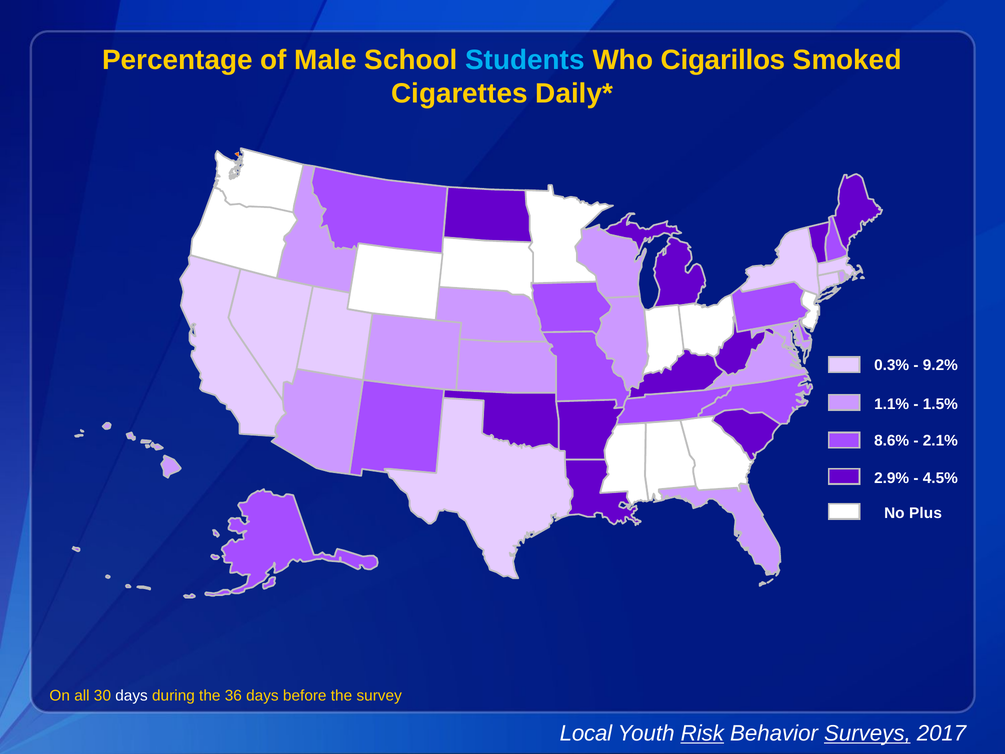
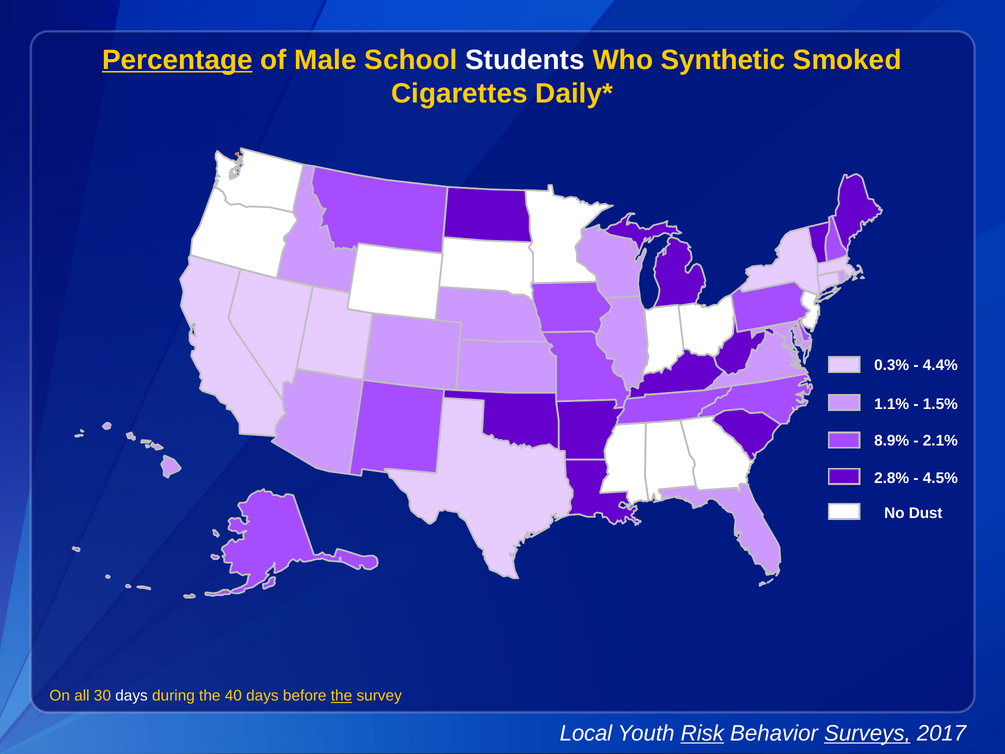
Percentage underline: none -> present (177, 60)
Students colour: light blue -> white (525, 60)
Cigarillos: Cigarillos -> Synthetic (723, 60)
9.2%: 9.2% -> 4.4% (940, 365)
8.6%: 8.6% -> 8.9% (892, 440)
2.9%: 2.9% -> 2.8% (892, 478)
Plus: Plus -> Dust (926, 513)
36: 36 -> 40 (233, 696)
the underline: none -> present (341, 696)
